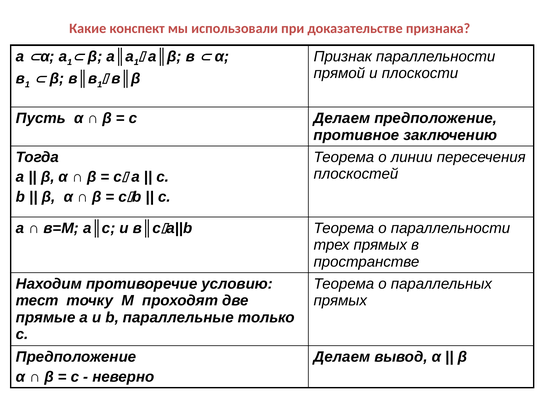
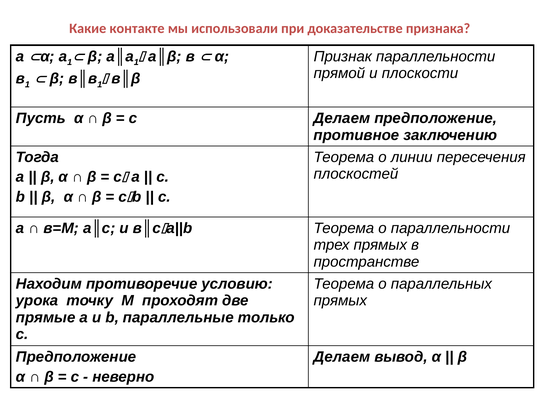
конспект: конспект -> контакте (137, 28)
тест: тест -> урока (37, 301)
